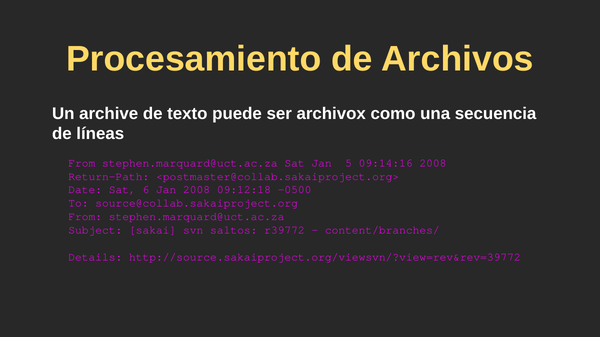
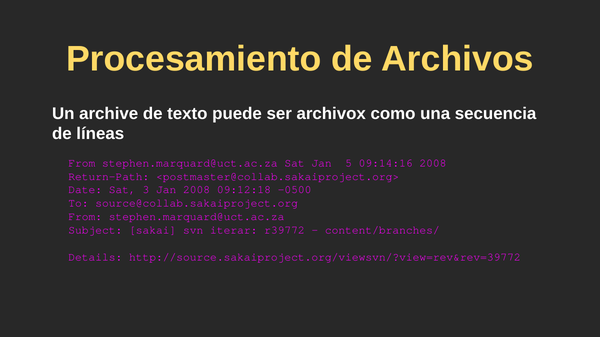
6: 6 -> 3 (146, 190)
saltos: saltos -> iterar (234, 231)
